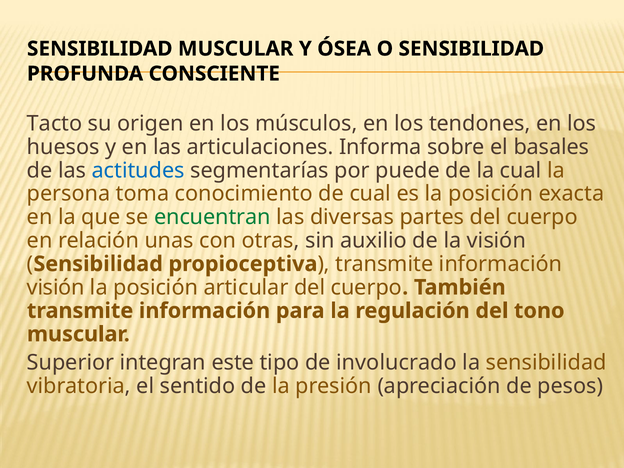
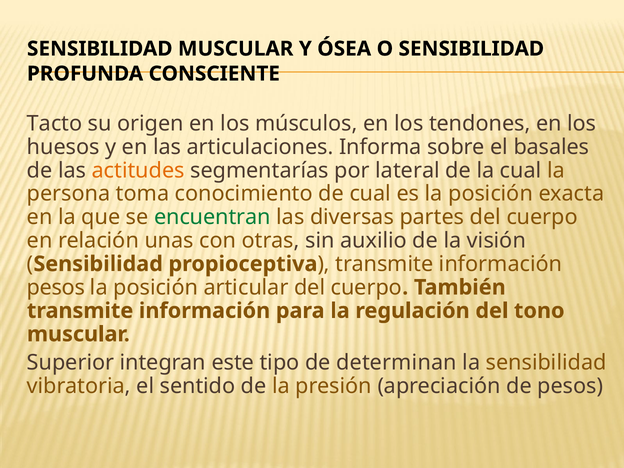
actitudes colour: blue -> orange (138, 170)
puede: puede -> lateral (408, 170)
visión: visión -> pesos (56, 287)
involucrado: involucrado -> determinan (396, 363)
